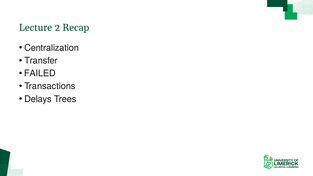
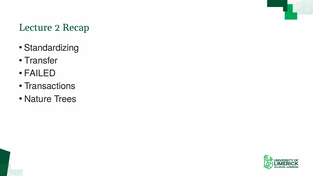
Centralization: Centralization -> Standardizing (52, 48)
Delays: Delays -> Nature (38, 99)
